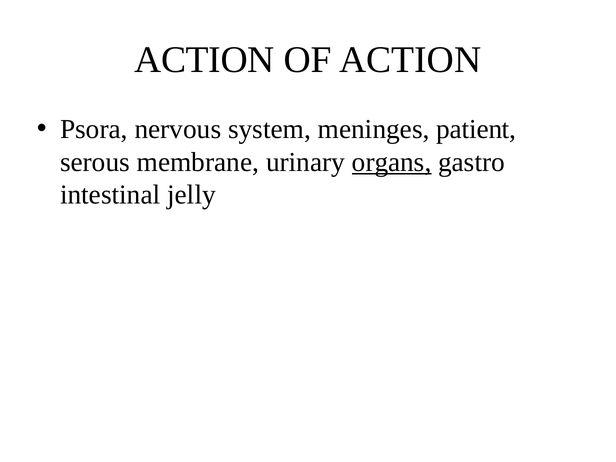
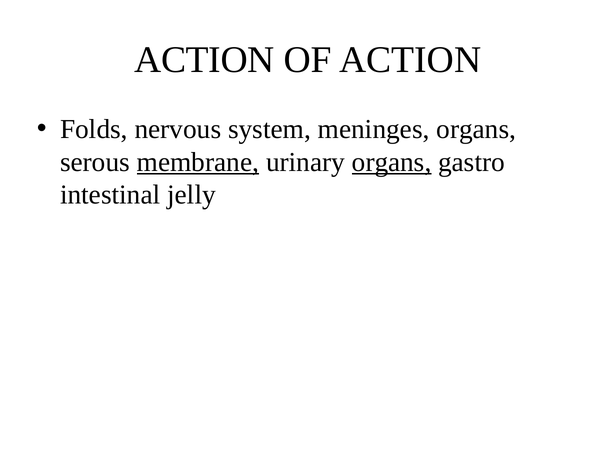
Psora: Psora -> Folds (94, 129)
meninges patient: patient -> organs (476, 129)
membrane underline: none -> present (198, 162)
